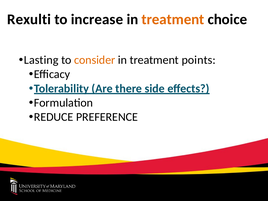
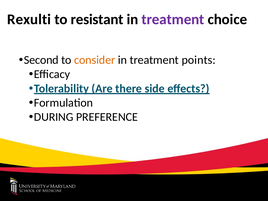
increase: increase -> resistant (97, 19)
treatment colour: orange -> purple (173, 19)
Lasting: Lasting -> Second (41, 60)
REDUCE: REDUCE -> DURING (54, 117)
